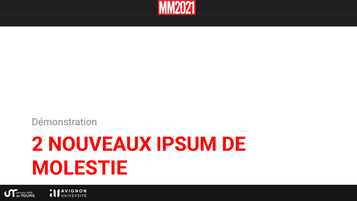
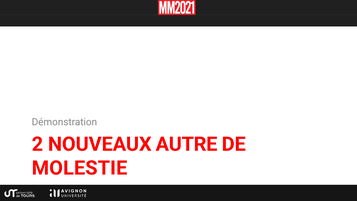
IPSUM: IPSUM -> AUTRE (186, 144)
